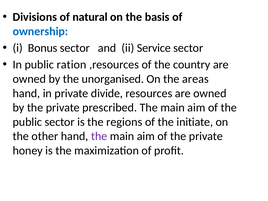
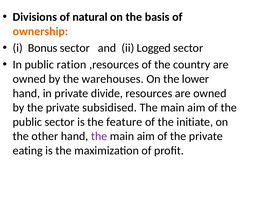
ownership colour: blue -> orange (40, 31)
Service: Service -> Logged (154, 48)
unorganised: unorganised -> warehouses (113, 79)
areas: areas -> lower (196, 79)
prescribed: prescribed -> subsidised (110, 108)
regions: regions -> feature (124, 122)
honey: honey -> eating (28, 151)
